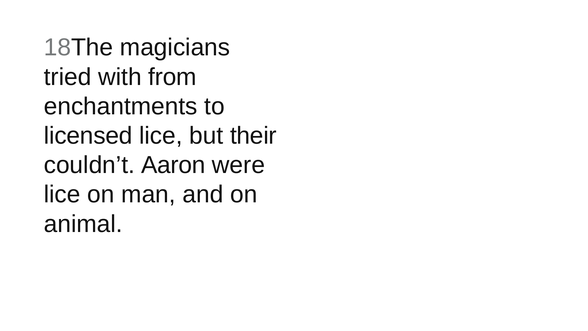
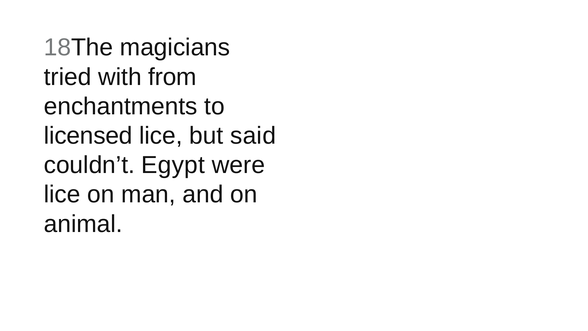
their: their -> said (253, 136)
Aaron: Aaron -> Egypt (173, 165)
